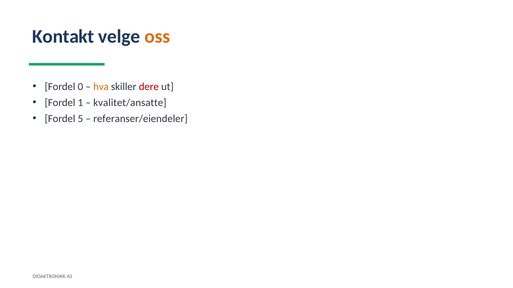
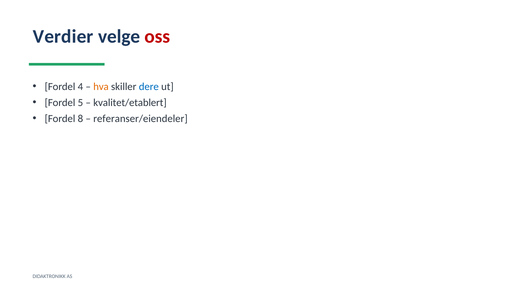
Kontakt: Kontakt -> Verdier (63, 37)
oss colour: orange -> red (157, 37)
0: 0 -> 4 (80, 87)
dere colour: red -> blue (149, 87)
1: 1 -> 5 (80, 103)
kvalitet/ansatte: kvalitet/ansatte -> kvalitet/etablert (130, 103)
5: 5 -> 8 (80, 119)
